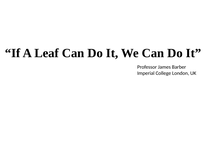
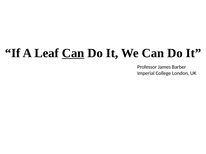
Can underline: none -> present (73, 53)
